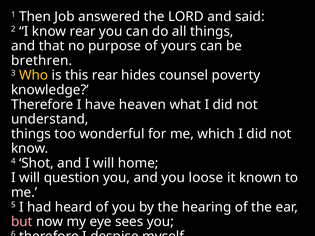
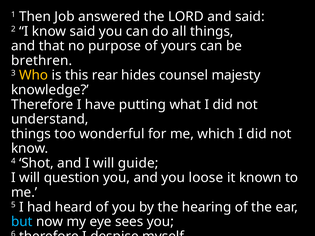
know rear: rear -> said (83, 31)
poverty: poverty -> majesty (236, 75)
heaven: heaven -> putting (142, 105)
home: home -> guide (138, 163)
but colour: pink -> light blue (22, 222)
